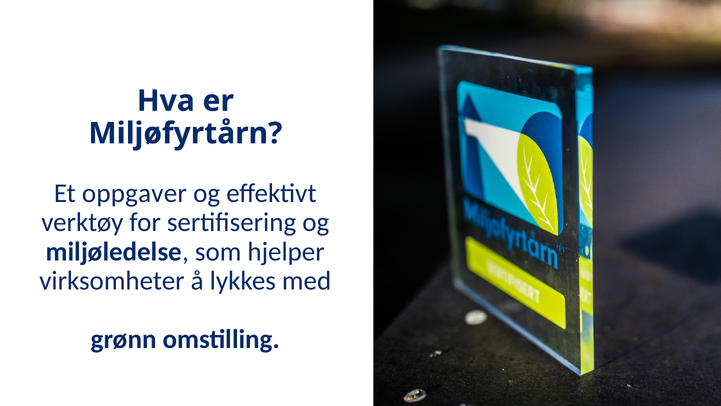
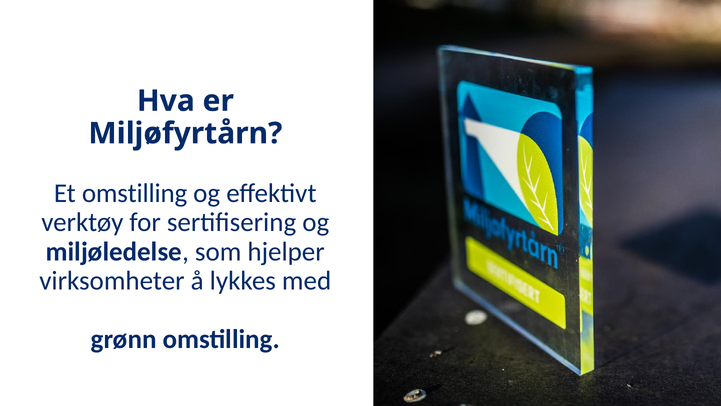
Et oppgaver: oppgaver -> omstilling (135, 193)
